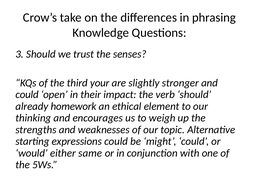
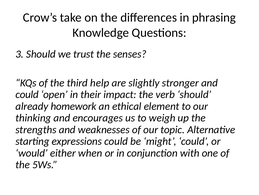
your: your -> help (100, 83)
same: same -> when (90, 153)
